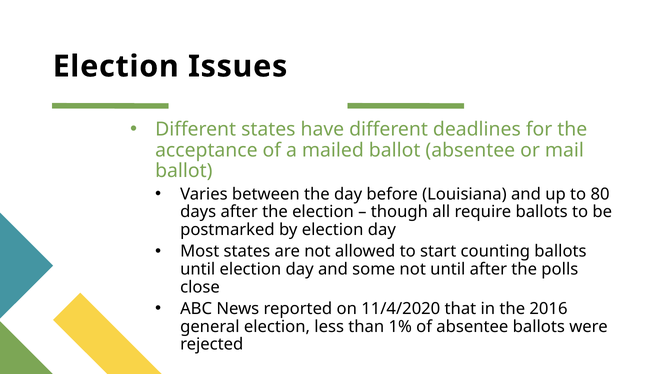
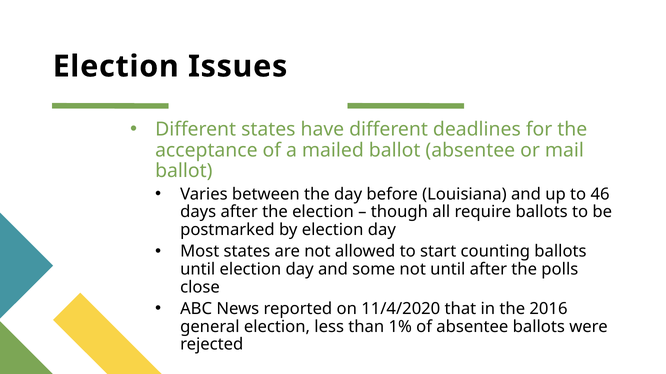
80: 80 -> 46 (600, 194)
